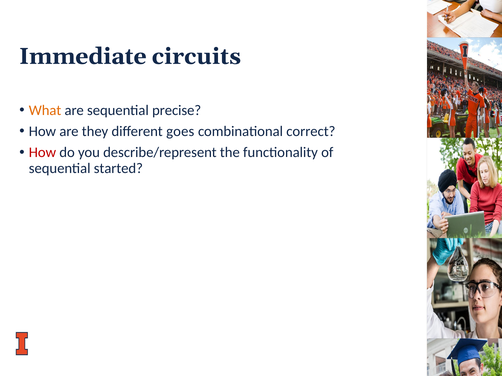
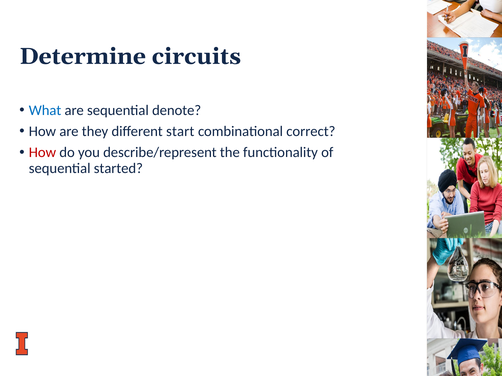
Immediate: Immediate -> Determine (83, 56)
What colour: orange -> blue (45, 111)
precise: precise -> denote (177, 111)
goes: goes -> start (180, 132)
